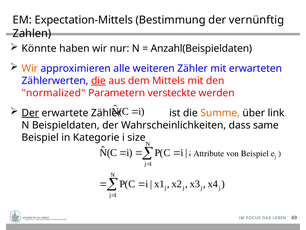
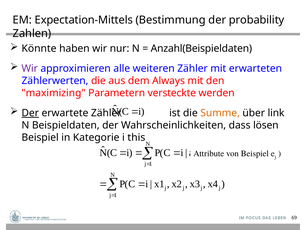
vernünftig: vernünftig -> probability (257, 20)
Wir colour: orange -> purple (30, 68)
die underline: present -> none (98, 81)
Mittels: Mittels -> Always (169, 81)
normalized: normalized -> maximizing (54, 93)
same: same -> lösen (266, 125)
size: size -> this (136, 137)
